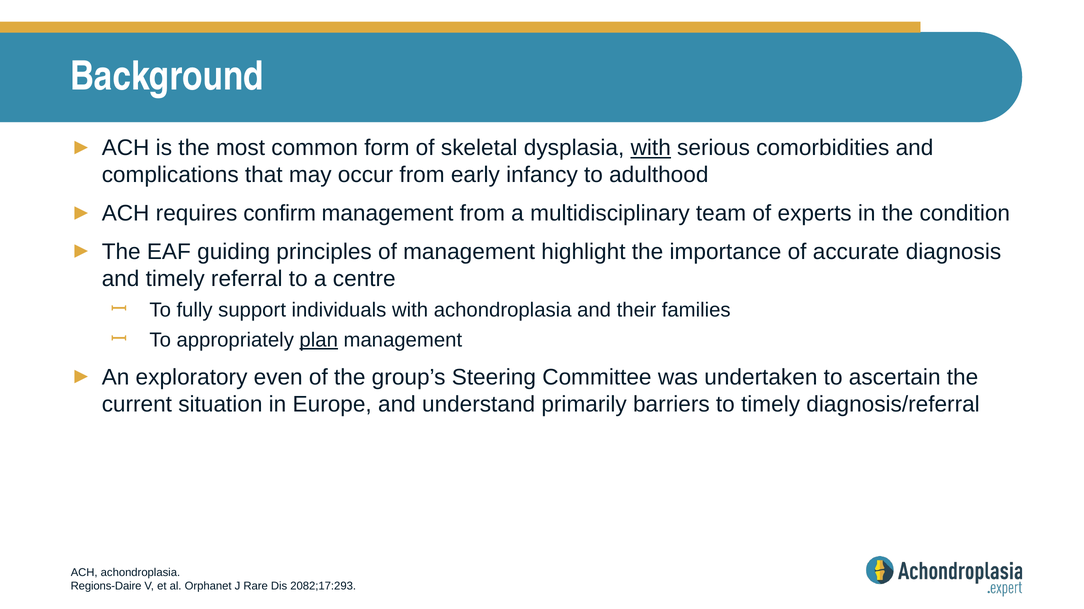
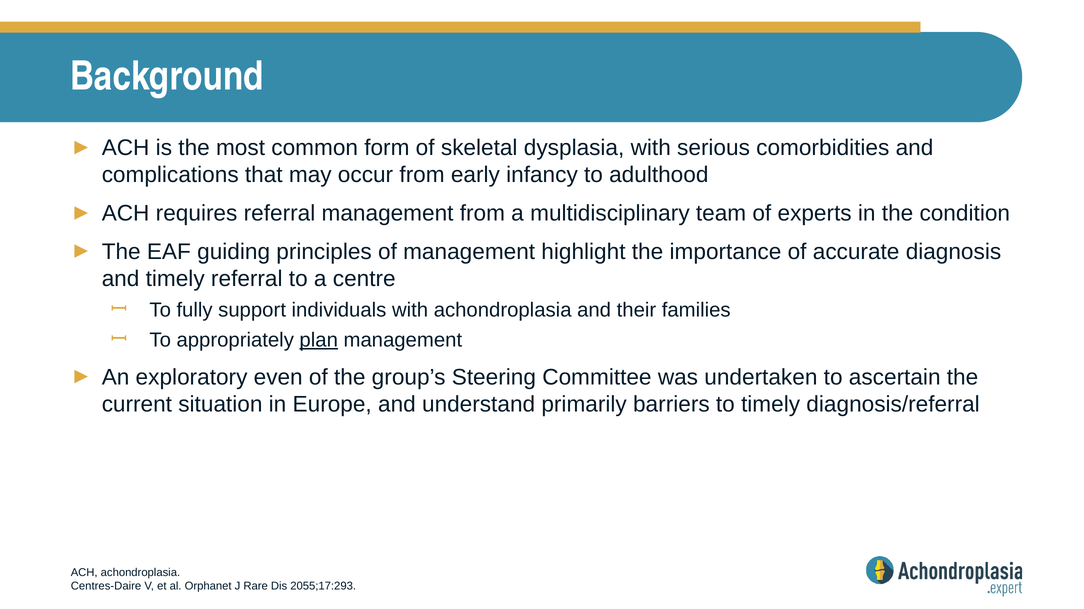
with underline: present -> none (651, 148)
requires confirm: confirm -> referral (279, 214)
Regions‑Daire: Regions‑Daire -> Centres‑Daire (106, 587)
2082;17:293: 2082;17:293 -> 2055;17:293 (323, 587)
